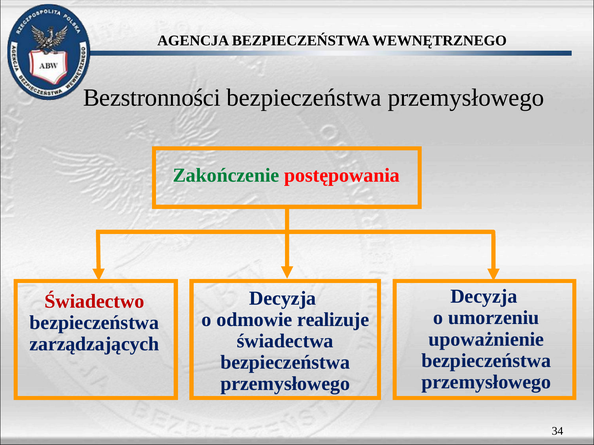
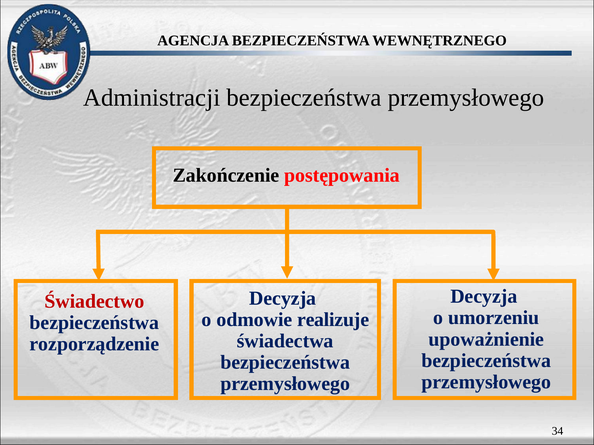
Bezstronności: Bezstronności -> Administracji (152, 98)
Zakończenie colour: green -> black (226, 175)
zarządzających: zarządzających -> rozporządzenie (94, 344)
